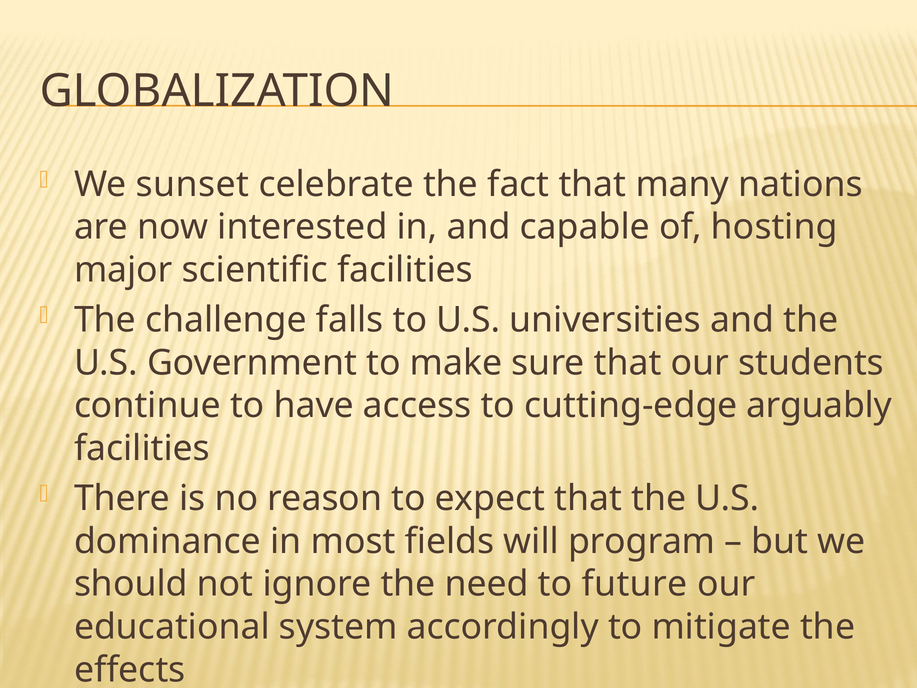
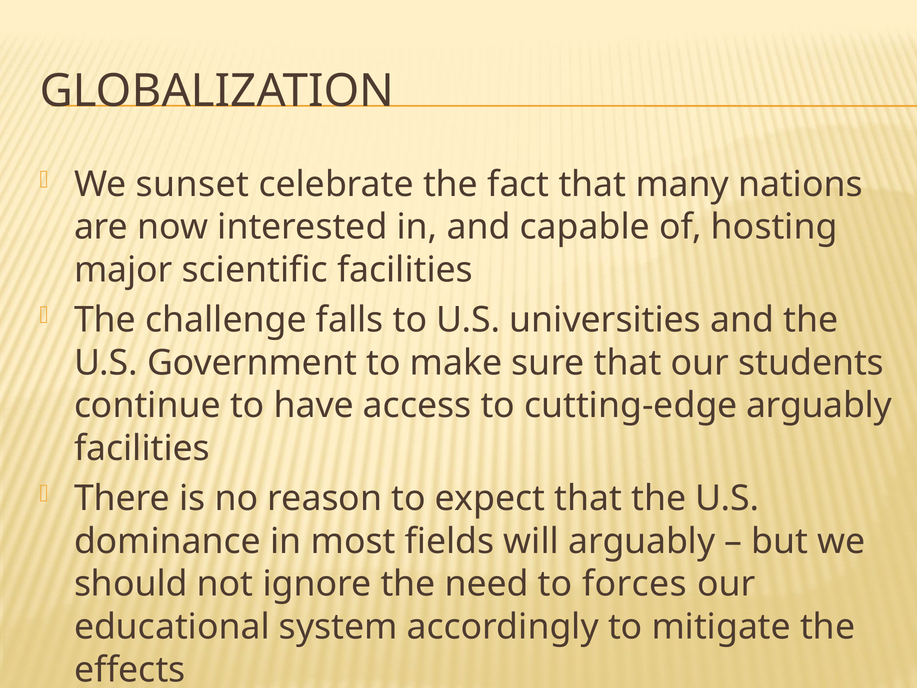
will program: program -> arguably (642, 541)
future: future -> forces (635, 584)
